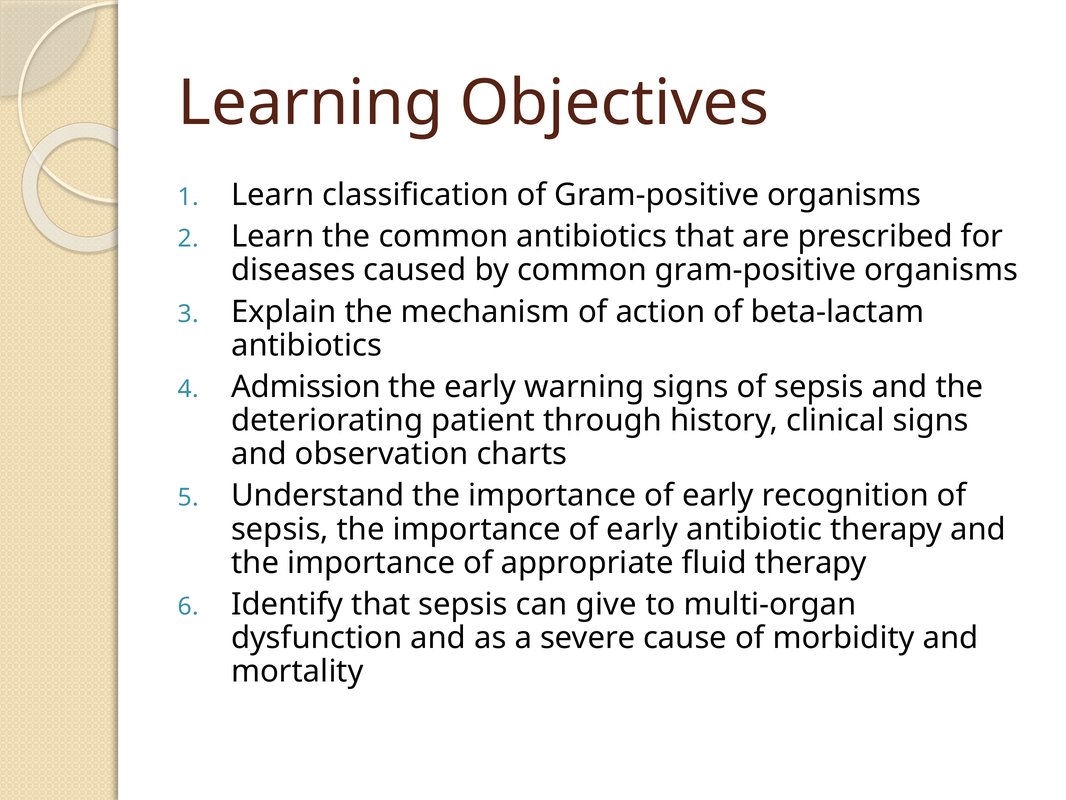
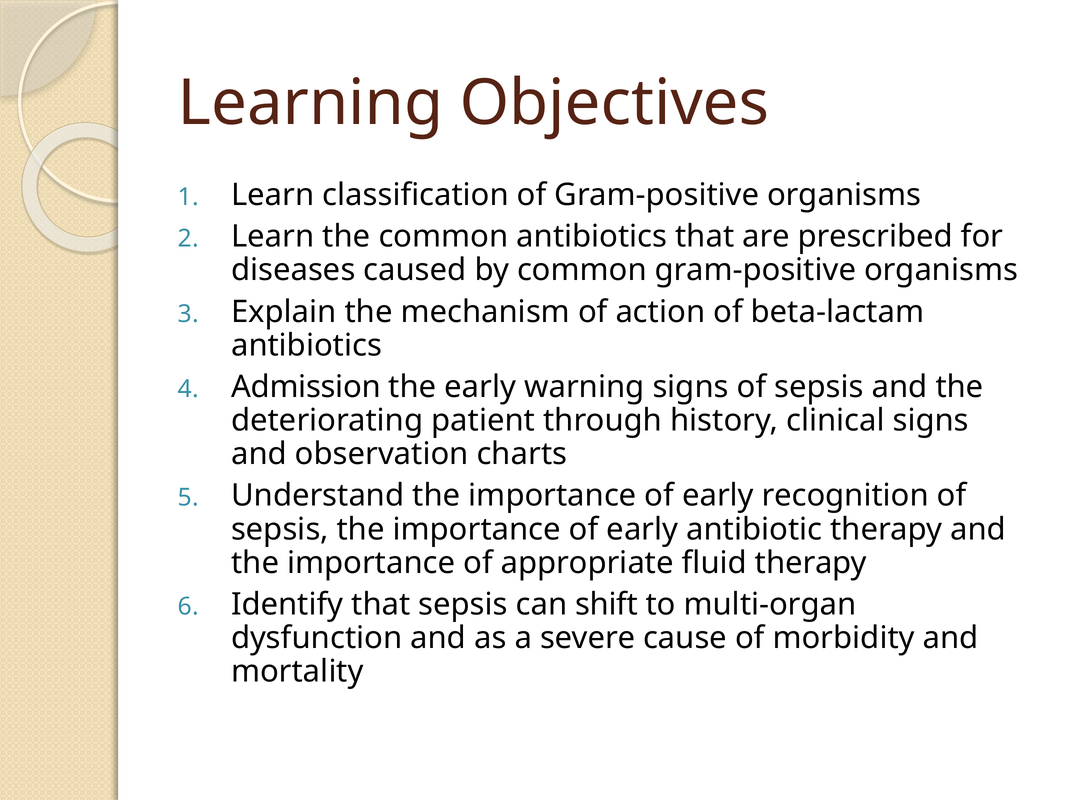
give: give -> shift (607, 604)
